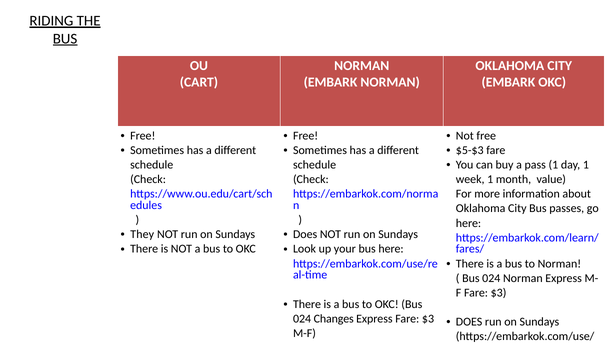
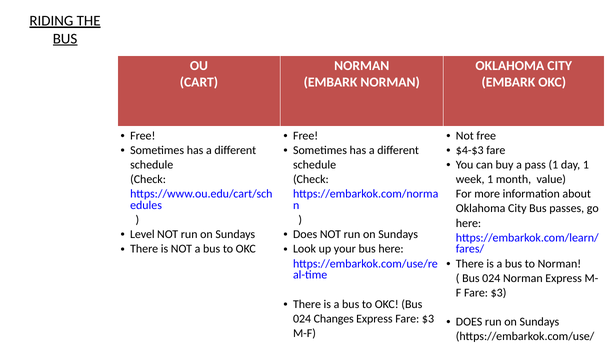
$5-$3: $5-$3 -> $4-$3 (470, 150)
They: They -> Level (142, 235)
